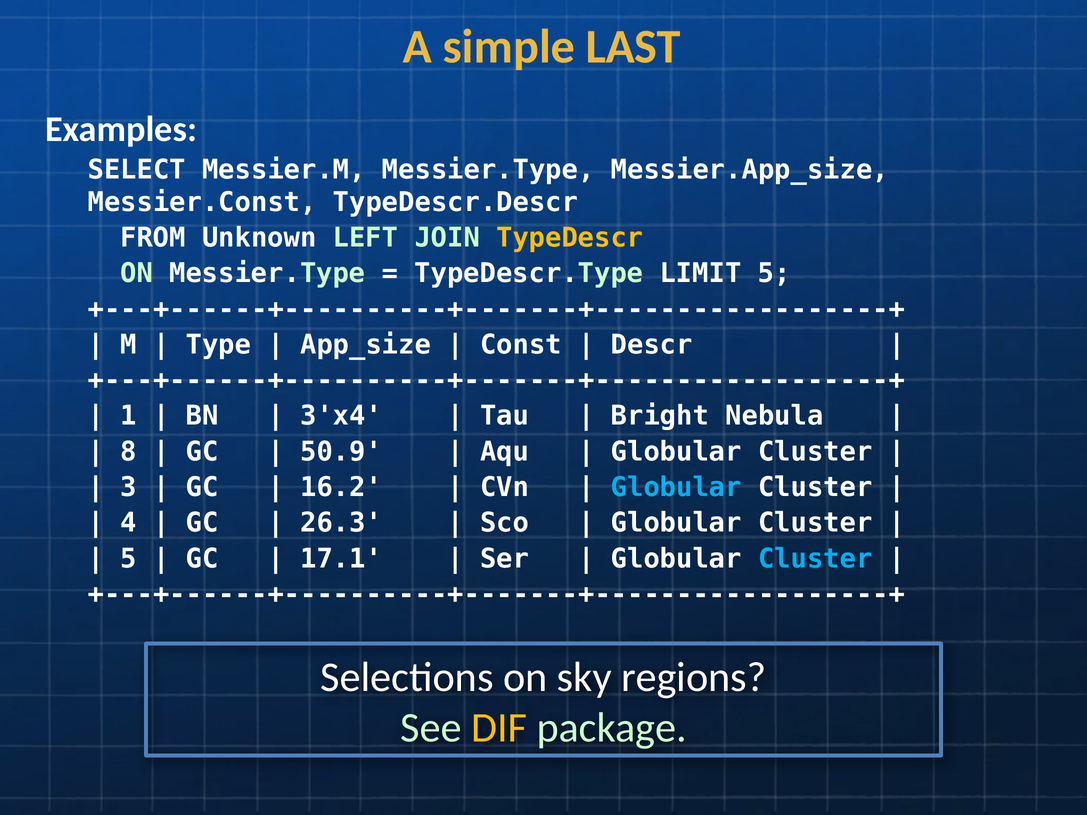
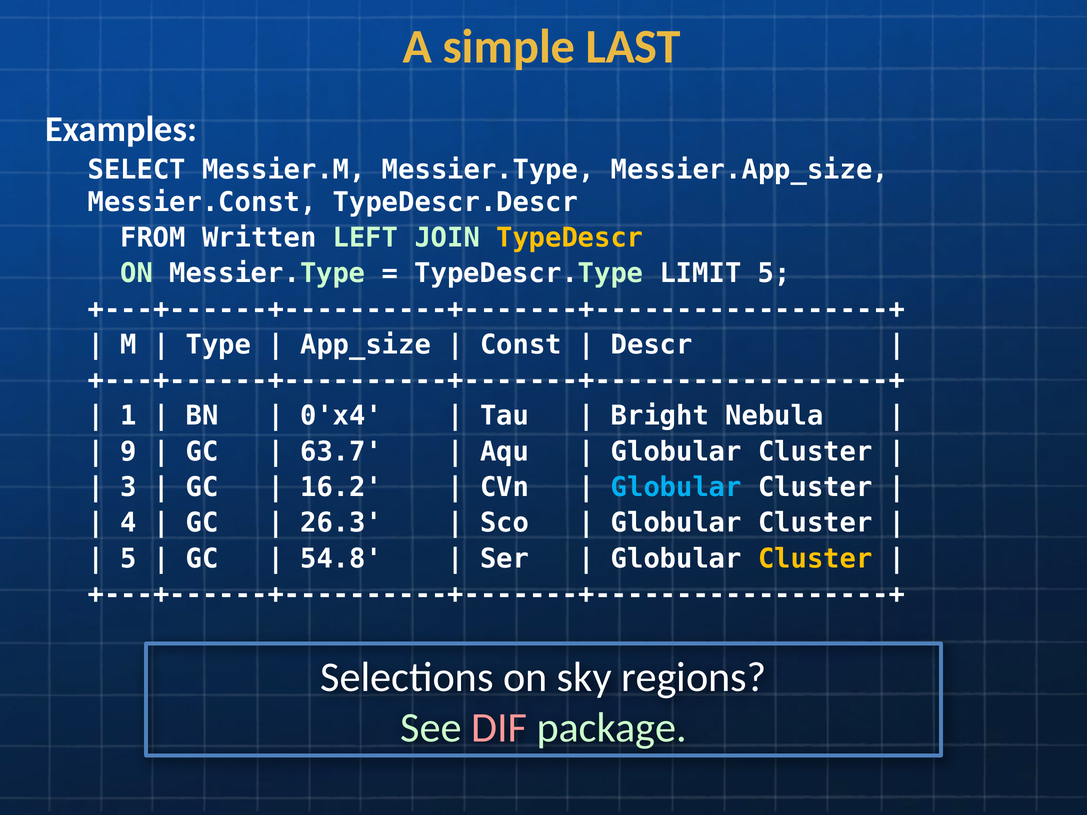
Unknown: Unknown -> Written (259, 238)
3'x4: 3'x4 -> 0'x4 (341, 416)
8: 8 -> 9 (129, 452)
50.9: 50.9 -> 63.7 (341, 452)
17.1: 17.1 -> 54.8 (341, 559)
Cluster colour: light blue -> yellow (815, 559)
DIF colour: yellow -> pink (499, 728)
